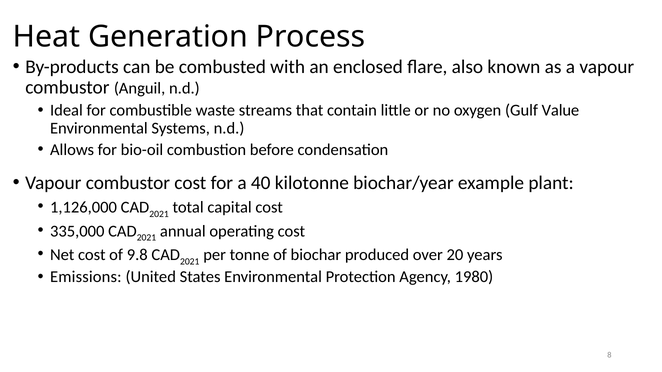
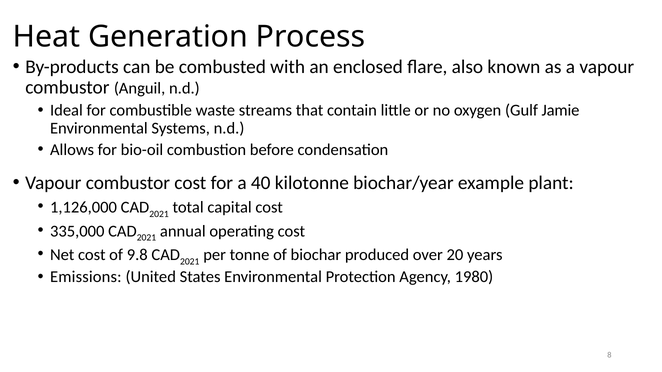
Value: Value -> Jamie (560, 111)
